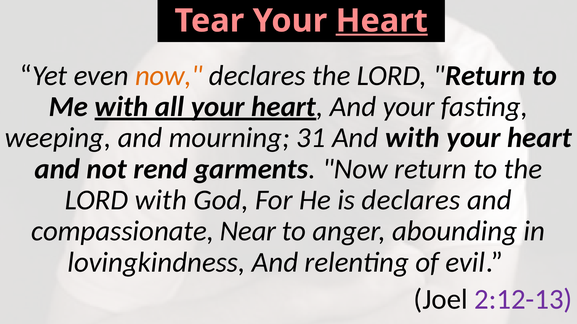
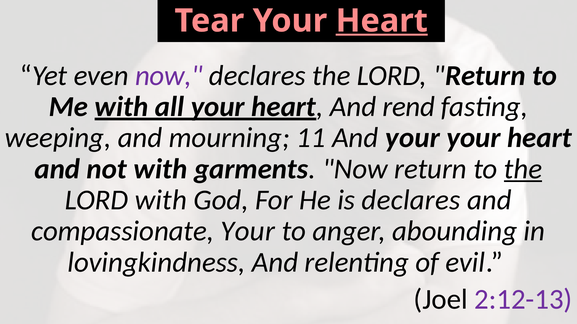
now colour: orange -> purple (169, 76)
And your: your -> rend (409, 107)
31: 31 -> 11 (311, 138)
And with: with -> your (413, 138)
not rend: rend -> with (160, 169)
the underline: none -> present (523, 169)
compassionate Near: Near -> Your (248, 231)
